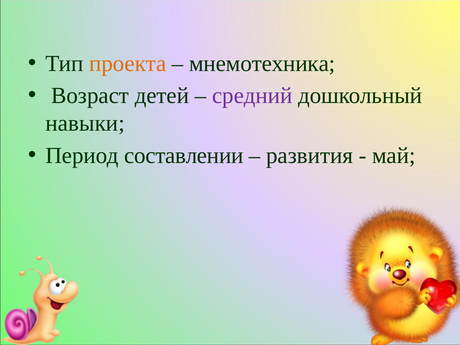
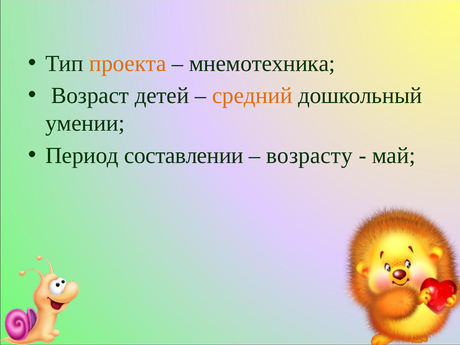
средний colour: purple -> orange (252, 96)
навыки: навыки -> умении (85, 123)
развития: развития -> возрасту (309, 155)
